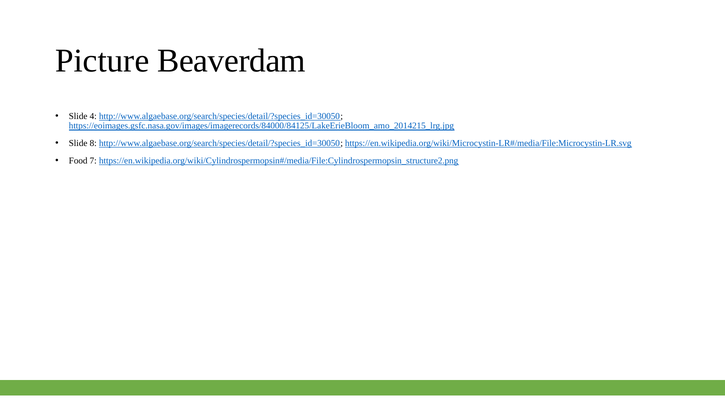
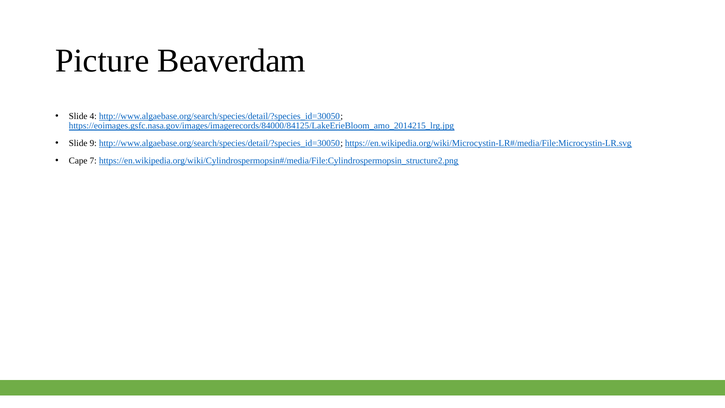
8: 8 -> 9 (93, 143)
Food: Food -> Cape (78, 161)
